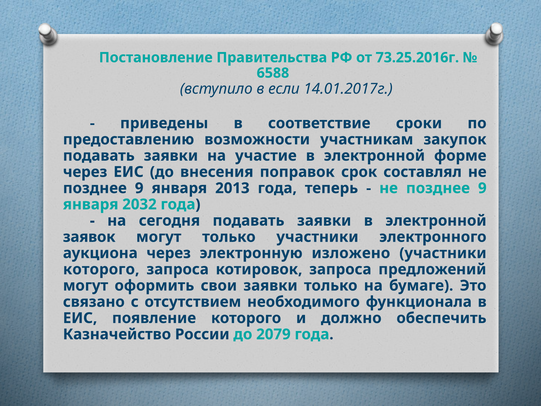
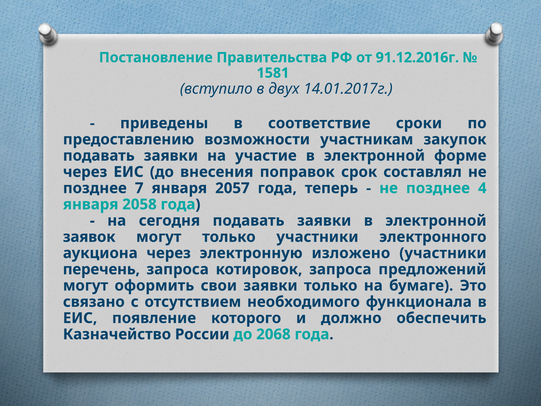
73.25.2016г: 73.25.2016г -> 91.12.2016г (417, 58)
6588: 6588 -> 1581 (273, 73)
если: если -> двух (284, 89)
9: 9 -> 7 (139, 188)
2013: 2013 -> 2057 (232, 188)
9: 9 -> 4 (482, 188)
2032: 2032 -> 2058 (139, 204)
которого: которого -> перечень (101, 269)
2079: 2079 -> 2068 (273, 334)
